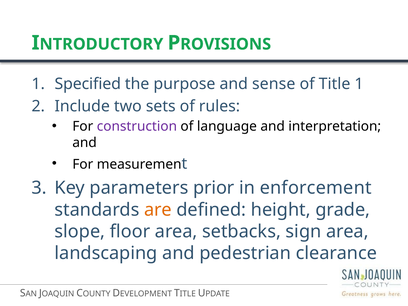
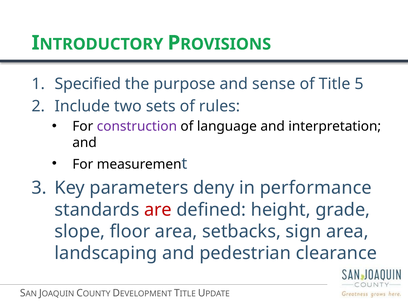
Title 1: 1 -> 5 (359, 84)
prior: prior -> deny (214, 188)
enforcement: enforcement -> performance (316, 188)
are colour: orange -> red (158, 210)
